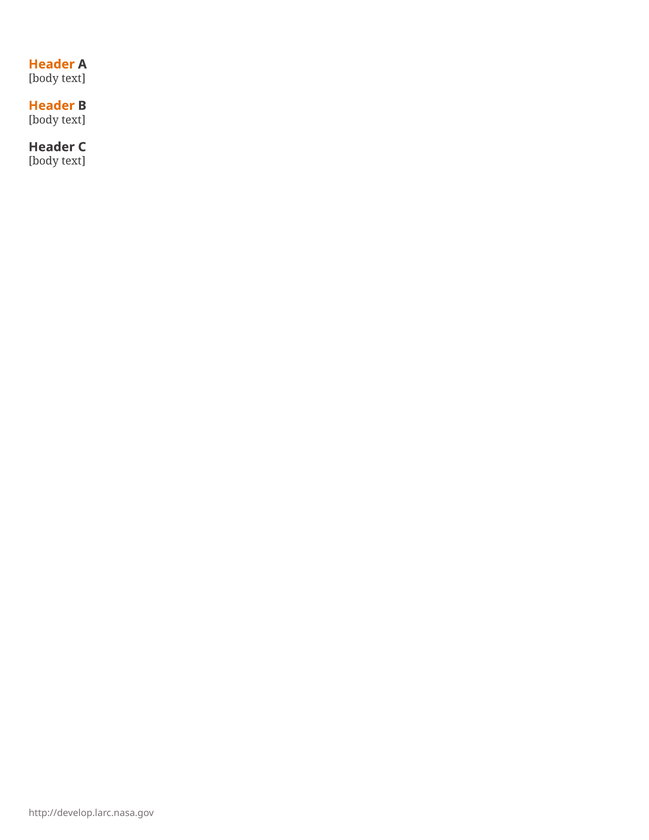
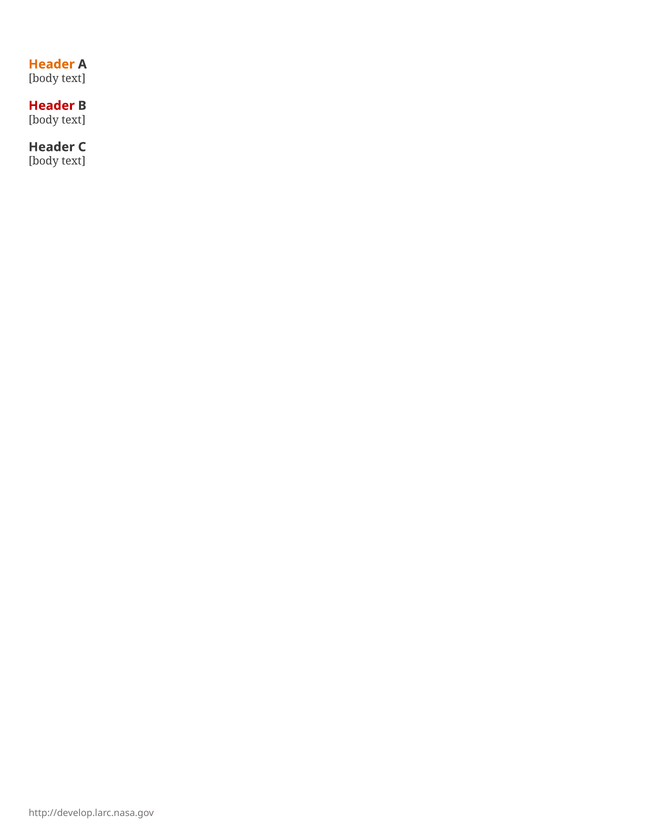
Header colour: orange -> red (52, 106)
